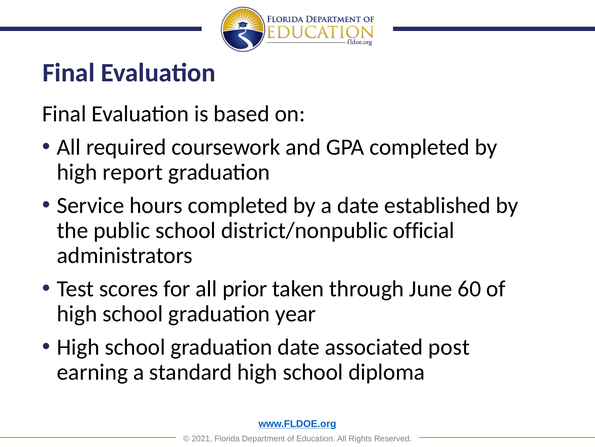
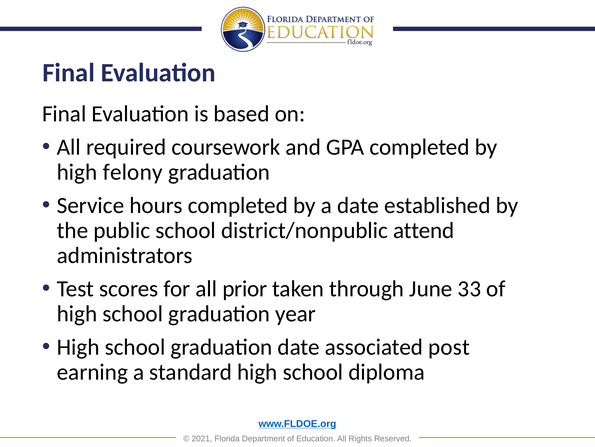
report: report -> felony (133, 172)
official: official -> attend (424, 230)
60: 60 -> 33 (469, 288)
